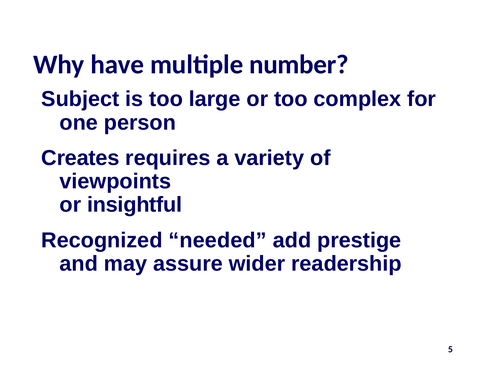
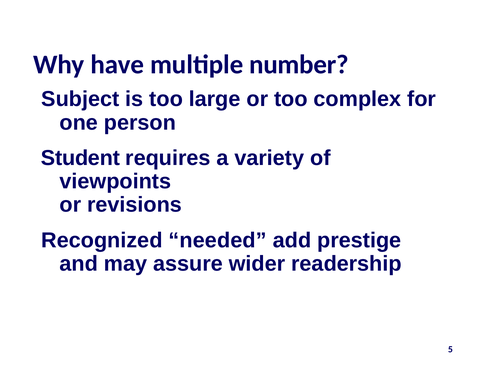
Creates: Creates -> Student (80, 158)
insightful: insightful -> revisions (135, 205)
